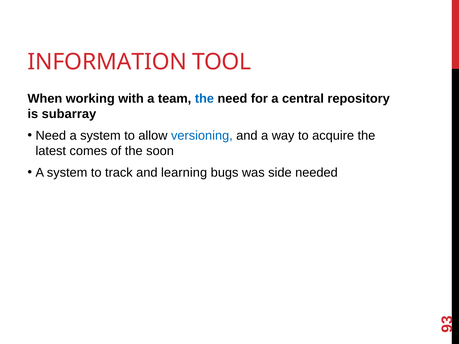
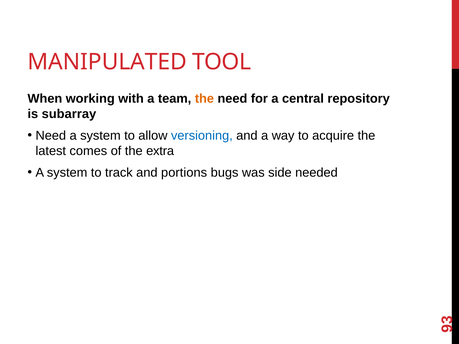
INFORMATION: INFORMATION -> MANIPULATED (107, 62)
the colour: blue -> orange (204, 99)
soon: soon -> extra (160, 151)
learning: learning -> portions (184, 173)
